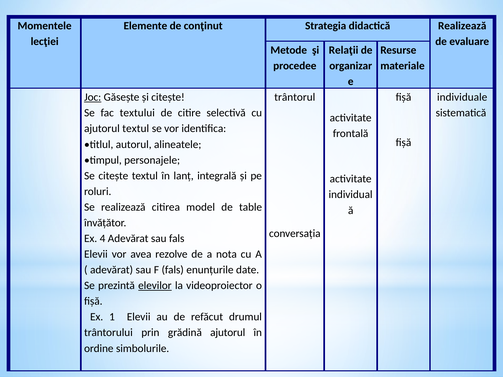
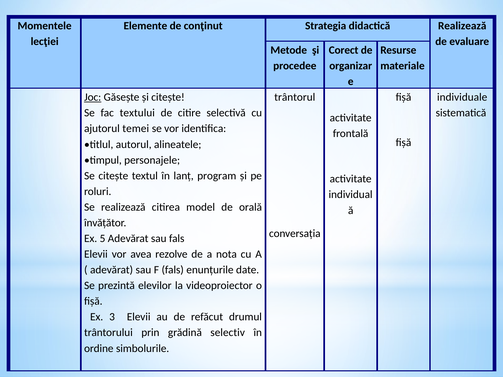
Relaţii: Relaţii -> Corect (344, 50)
ajutorul textul: textul -> temei (136, 129)
integrală: integrală -> program (217, 176)
table: table -> orală (251, 207)
4: 4 -> 5 (103, 239)
elevilor underline: present -> none (155, 286)
1: 1 -> 3 (112, 317)
grădină ajutorul: ajutorul -> selectiv (228, 333)
